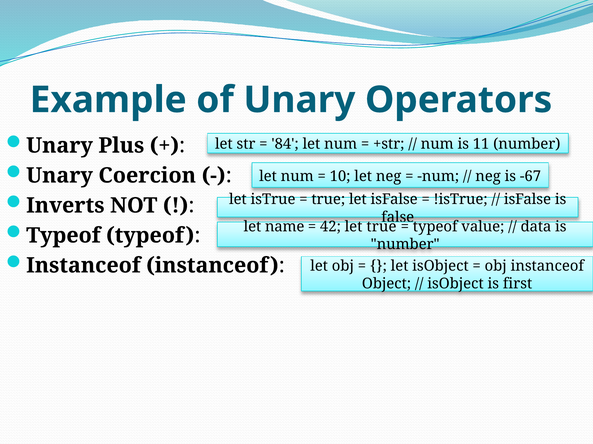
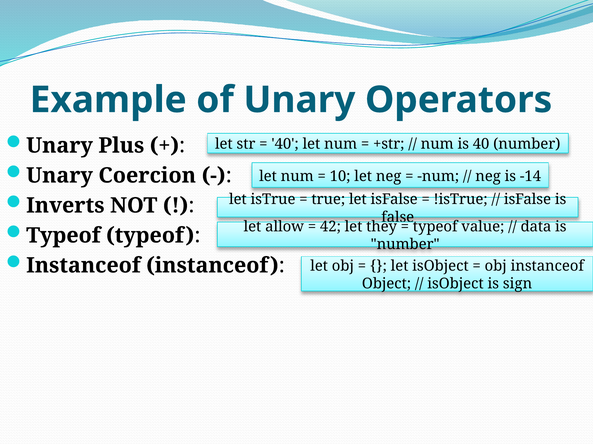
84: 84 -> 40 (285, 144)
is 11: 11 -> 40 (481, 144)
-67: -67 -> -14 (530, 176)
name: name -> allow (285, 227)
let true: true -> they (382, 227)
first: first -> sign (518, 284)
